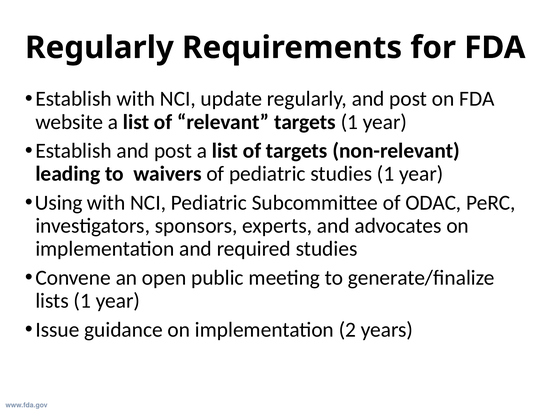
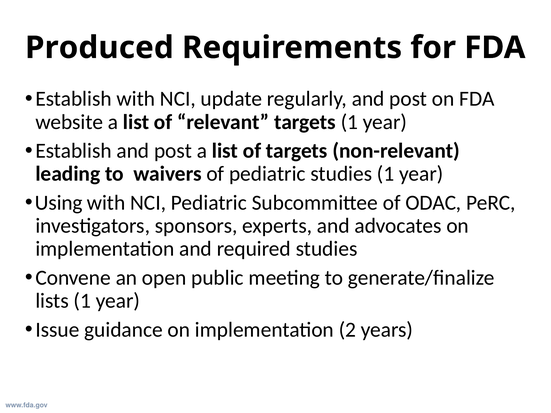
Regularly: Regularly -> Produced (99, 48)
